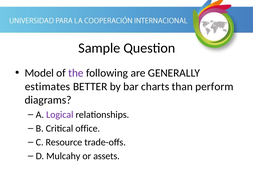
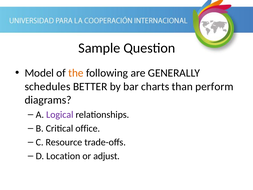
the colour: purple -> orange (76, 73)
estimates: estimates -> schedules (48, 86)
Mulcahy: Mulcahy -> Location (63, 156)
assets: assets -> adjust (106, 156)
